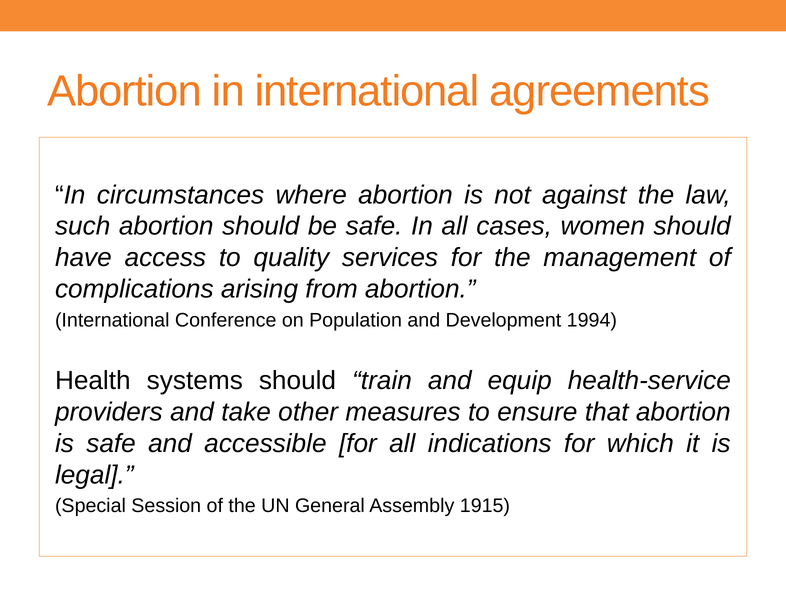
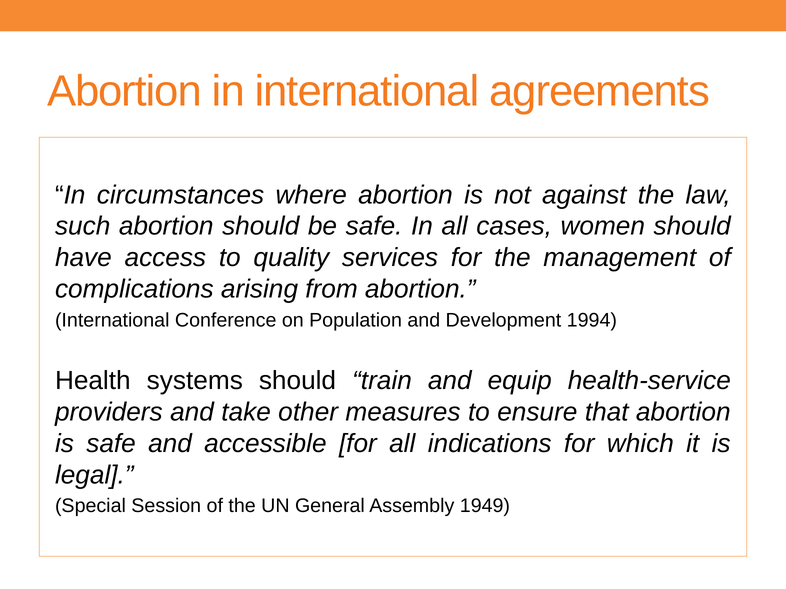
1915: 1915 -> 1949 (485, 506)
